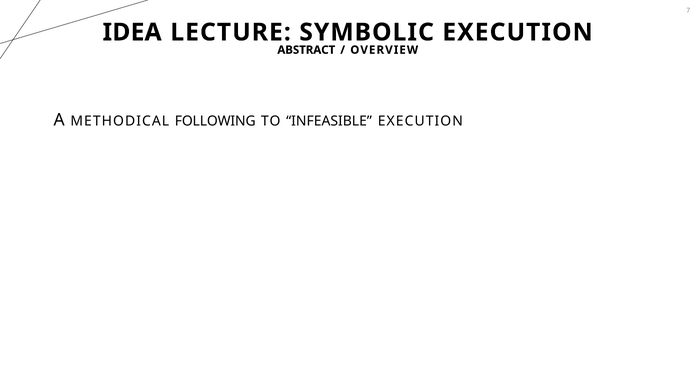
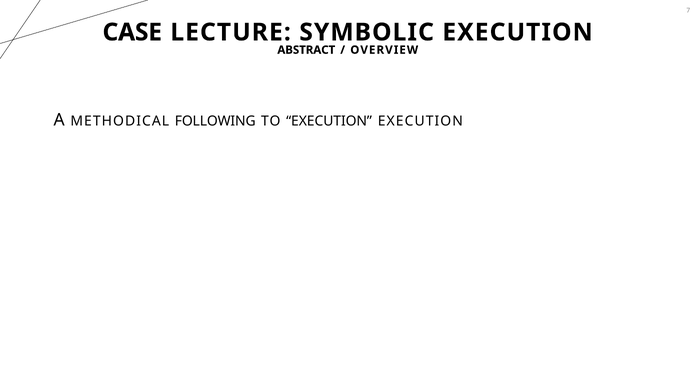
IDEA: IDEA -> CASE (132, 32)
TO INFEASIBLE: INFEASIBLE -> EXECUTION (329, 121)
